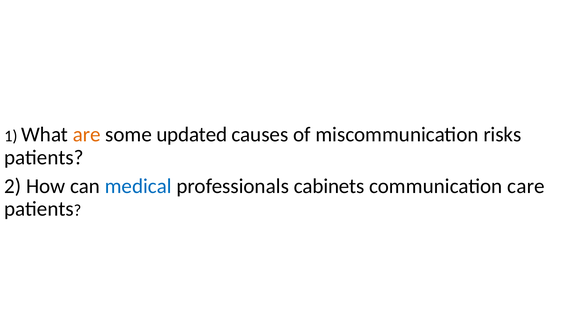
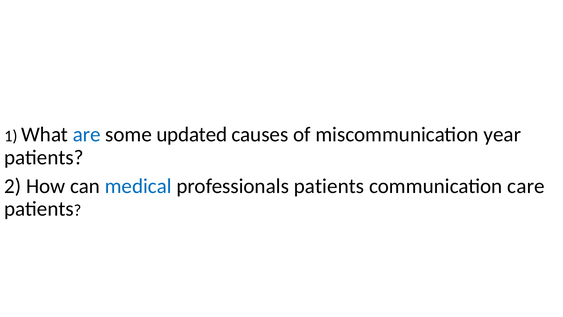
are colour: orange -> blue (87, 135)
risks: risks -> year (502, 135)
professionals cabinets: cabinets -> patients (329, 186)
